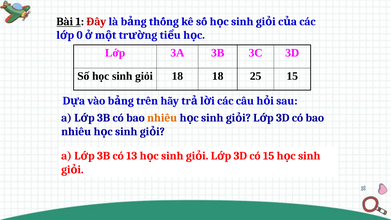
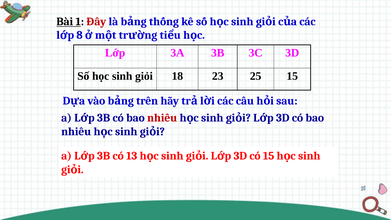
0: 0 -> 8 (80, 35)
18 18: 18 -> 23 (218, 76)
nhiêu colour: orange -> red (162, 118)
